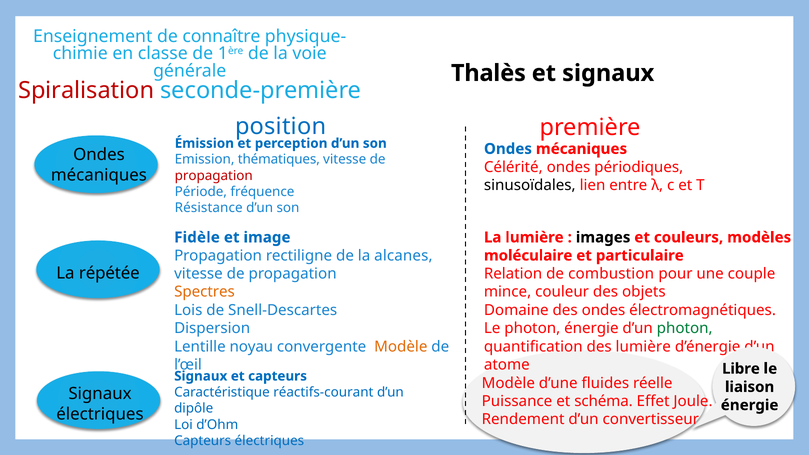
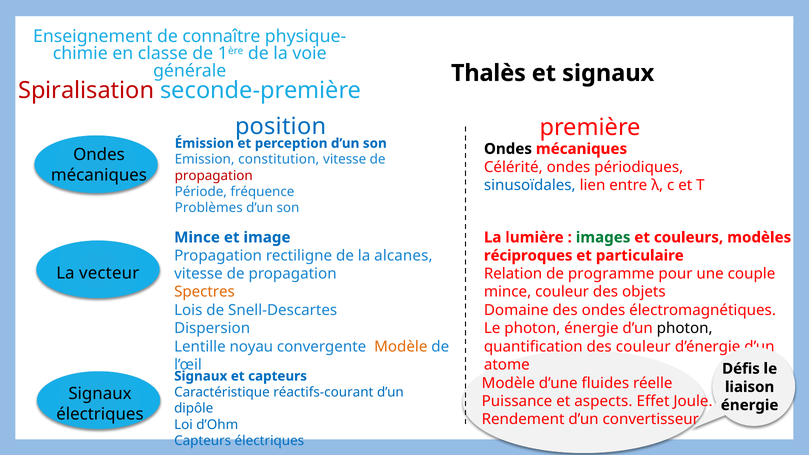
Ondes colour: blue -> black (508, 149)
thématiques: thématiques -> constitution (279, 160)
sinusoïdales colour: black -> blue (530, 185)
Résistance: Résistance -> Problèmes (209, 208)
Fidèle: Fidèle -> Mince (197, 237)
images colour: black -> green (603, 237)
moléculaire: moléculaire -> réciproques (528, 256)
répétée: répétée -> vecteur (109, 273)
combustion: combustion -> programme (611, 274)
photon colour: green -> black (685, 328)
des lumière: lumière -> couleur (643, 347)
Libre: Libre -> Défis (741, 369)
schéma: schéma -> aspects (603, 401)
